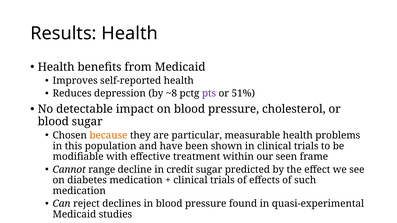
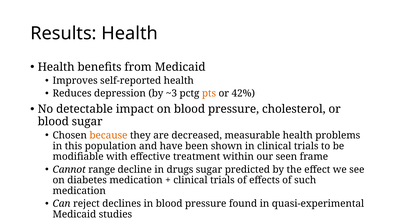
~8: ~8 -> ~3 (171, 94)
pts colour: purple -> orange (209, 94)
51%: 51% -> 42% (243, 94)
particular: particular -> decreased (197, 136)
credit: credit -> drugs (180, 170)
